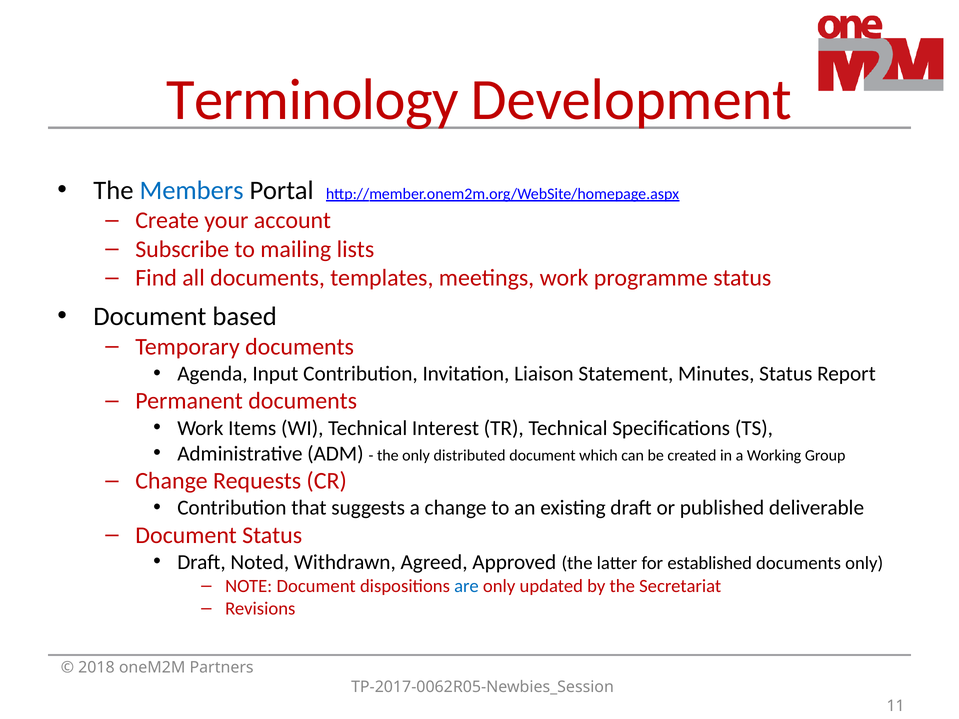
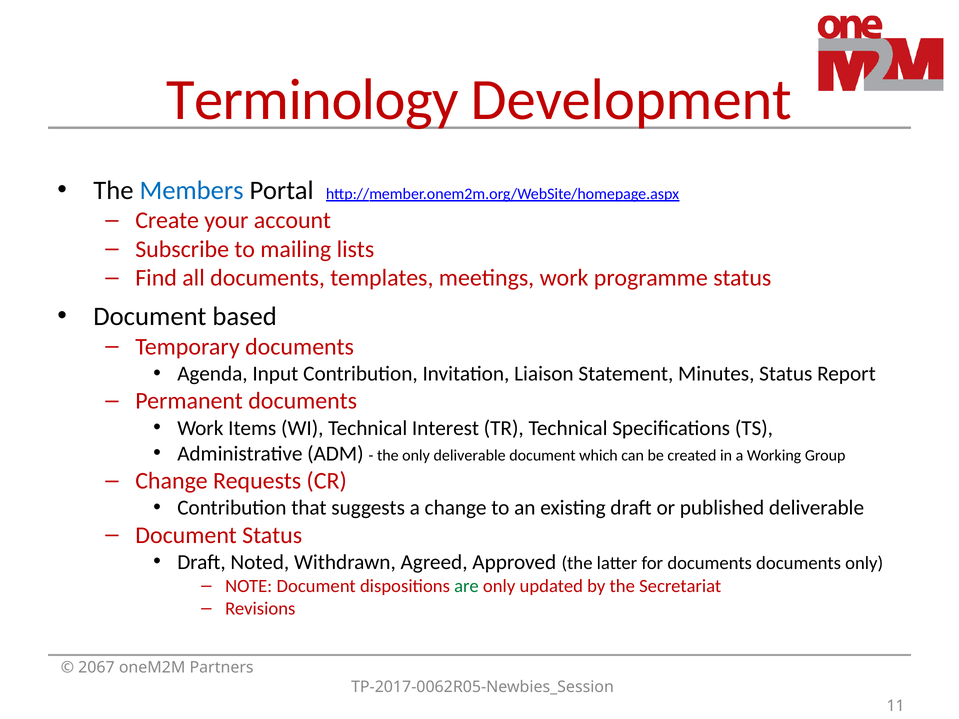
only distributed: distributed -> deliverable (470, 456)
for established: established -> documents (710, 563)
are colour: blue -> green (466, 586)
2018: 2018 -> 2067 (96, 668)
